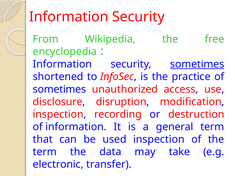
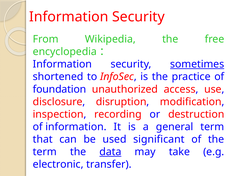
sometimes: sometimes -> foundation (59, 89)
used inspection: inspection -> significant (159, 140)
data underline: none -> present (110, 152)
